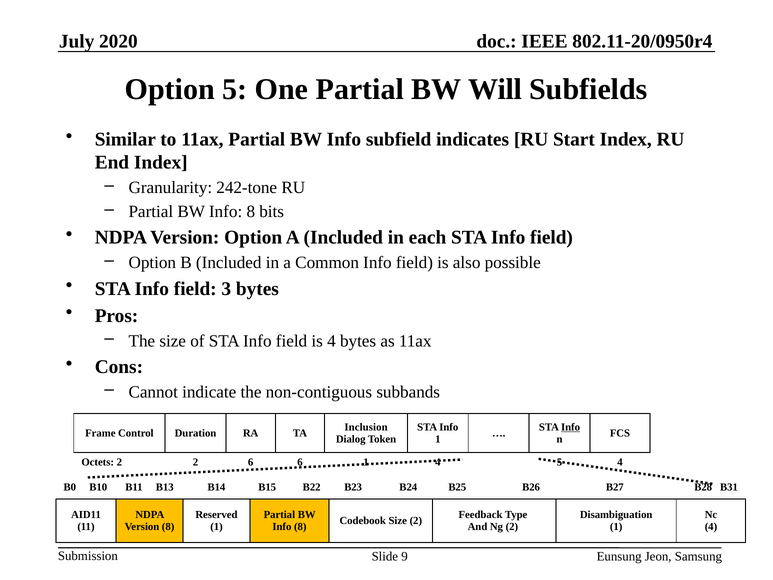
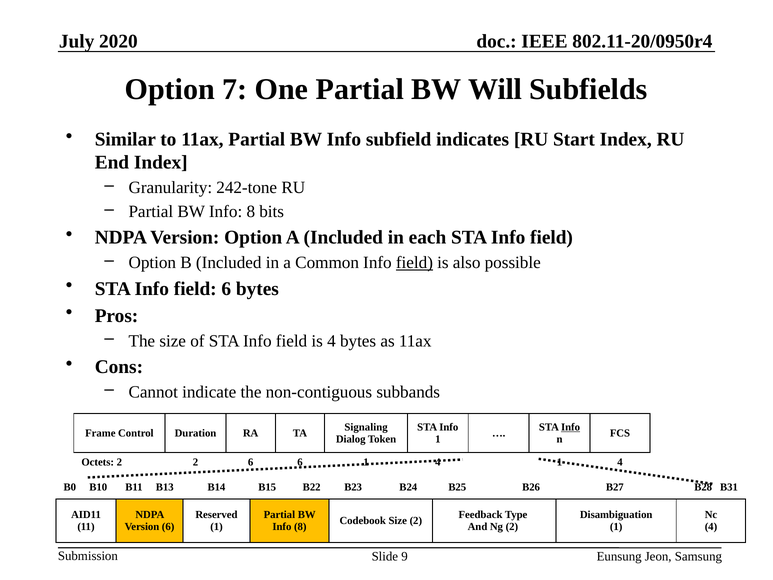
Option 5: 5 -> 7 (235, 89)
field underline: none -> present (414, 263)
field 3: 3 -> 6 (226, 289)
Inclusion: Inclusion -> Signaling (366, 427)
4 5: 5 -> 1 (560, 462)
Version 8: 8 -> 6 (168, 527)
